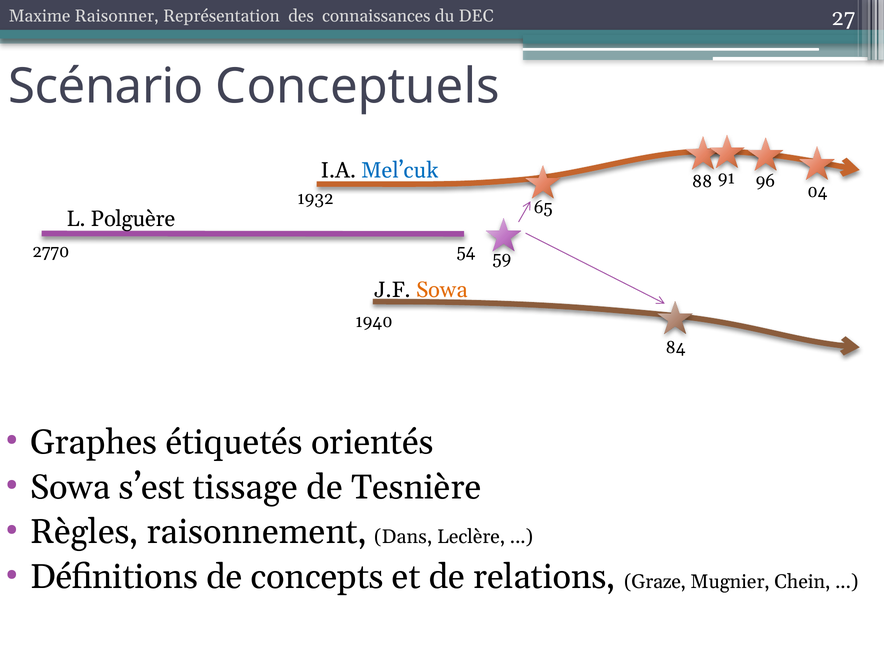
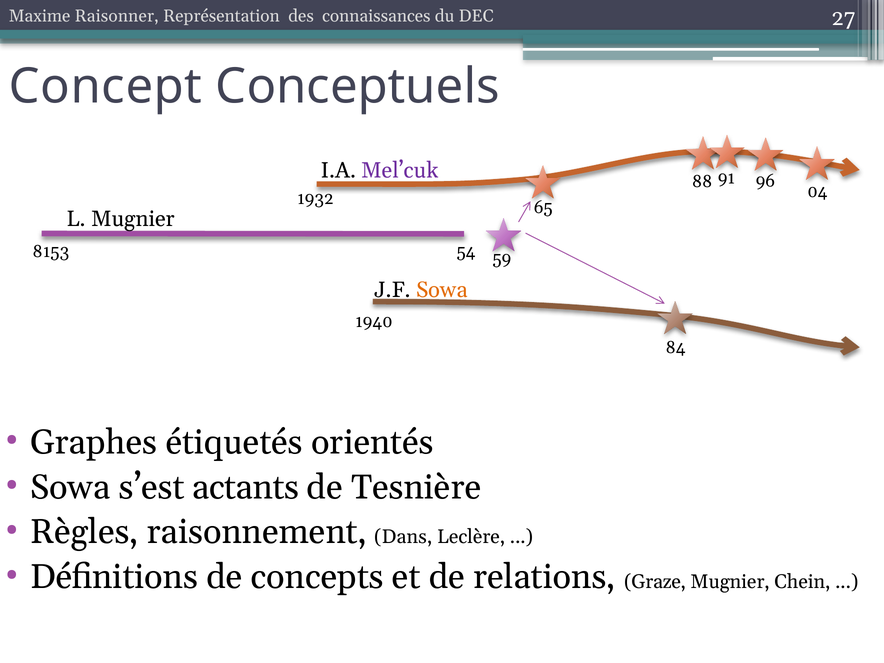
Scénario: Scénario -> Concept (106, 87)
Mel’cuk colour: blue -> purple (400, 171)
L Polguère: Polguère -> Mugnier (133, 219)
2770: 2770 -> 8153 (51, 252)
tissage: tissage -> actants (246, 487)
